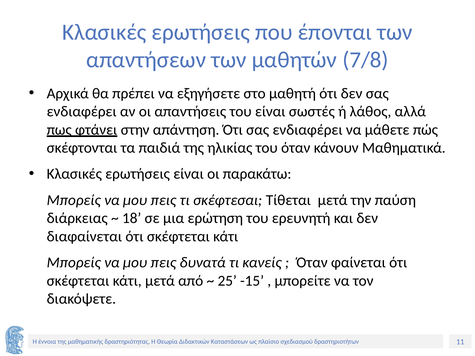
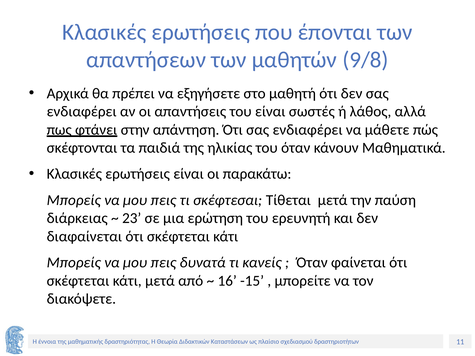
7/8: 7/8 -> 9/8 (365, 60)
18: 18 -> 23 (132, 218)
25: 25 -> 16 (227, 281)
